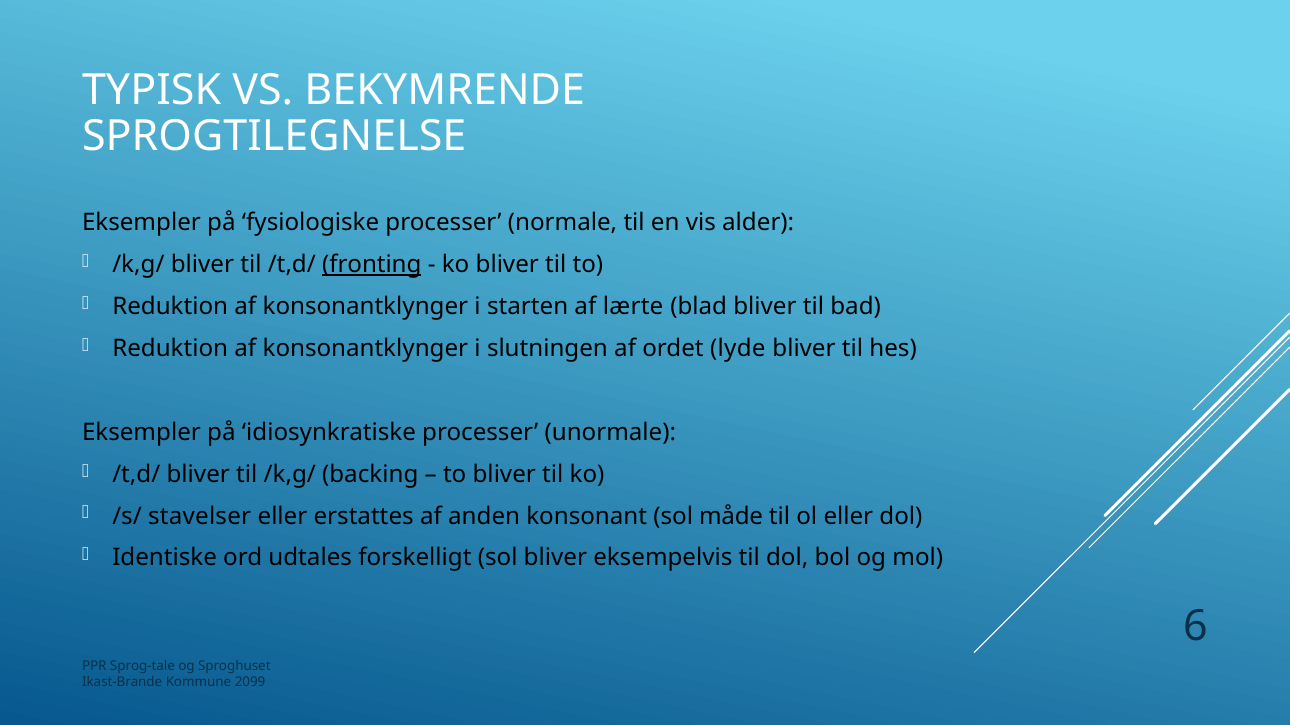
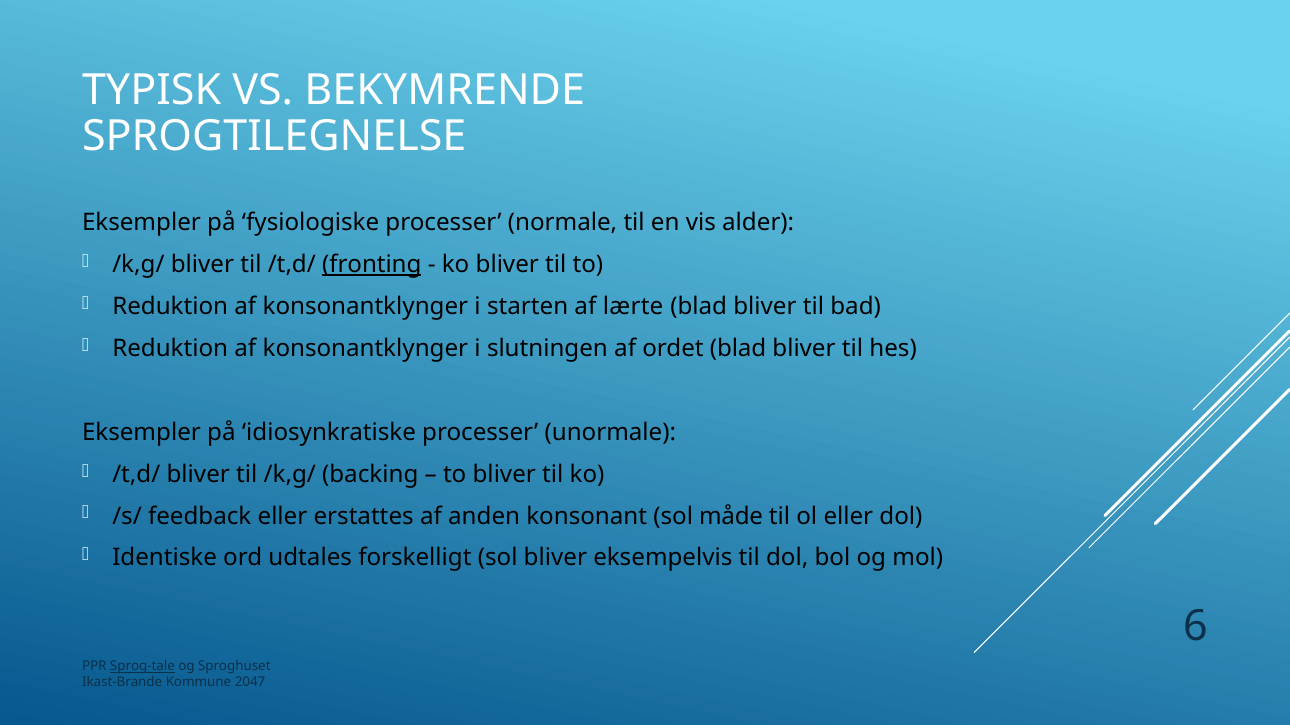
ordet lyde: lyde -> blad (738, 349)
stavelser: stavelser -> feedback (200, 516)
Sprog-tale underline: none -> present (142, 667)
2099: 2099 -> 2047 (250, 683)
